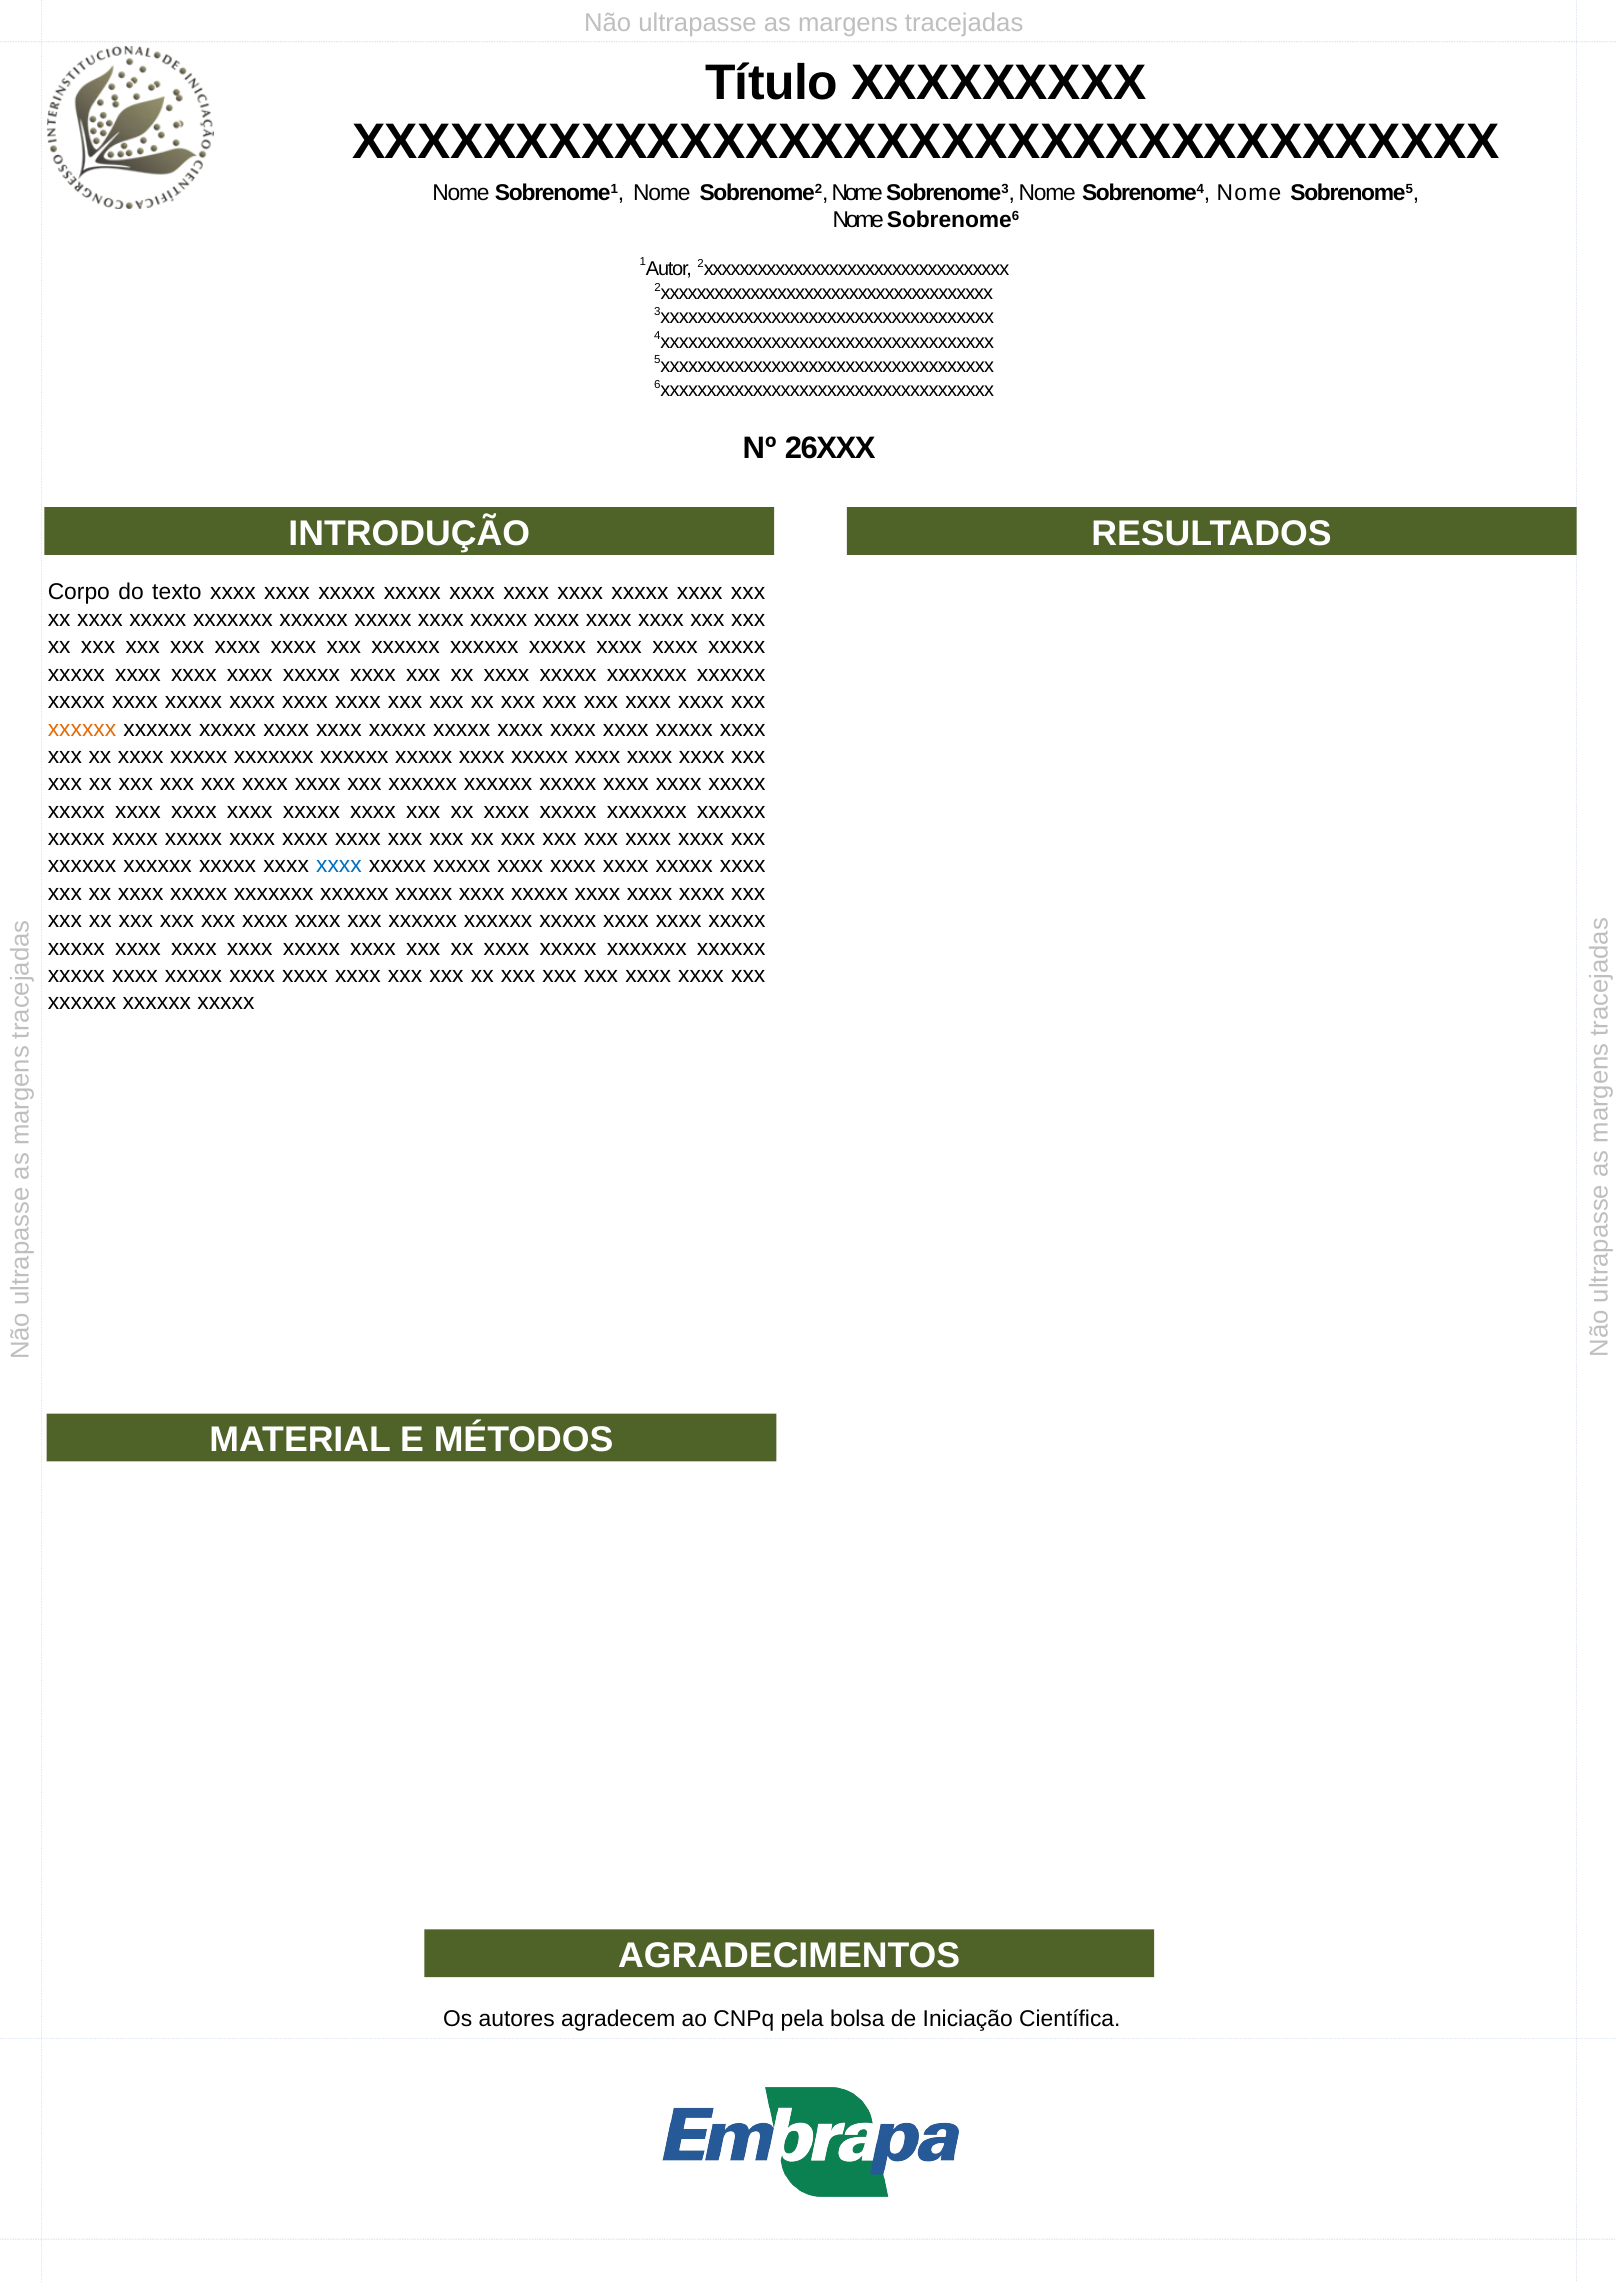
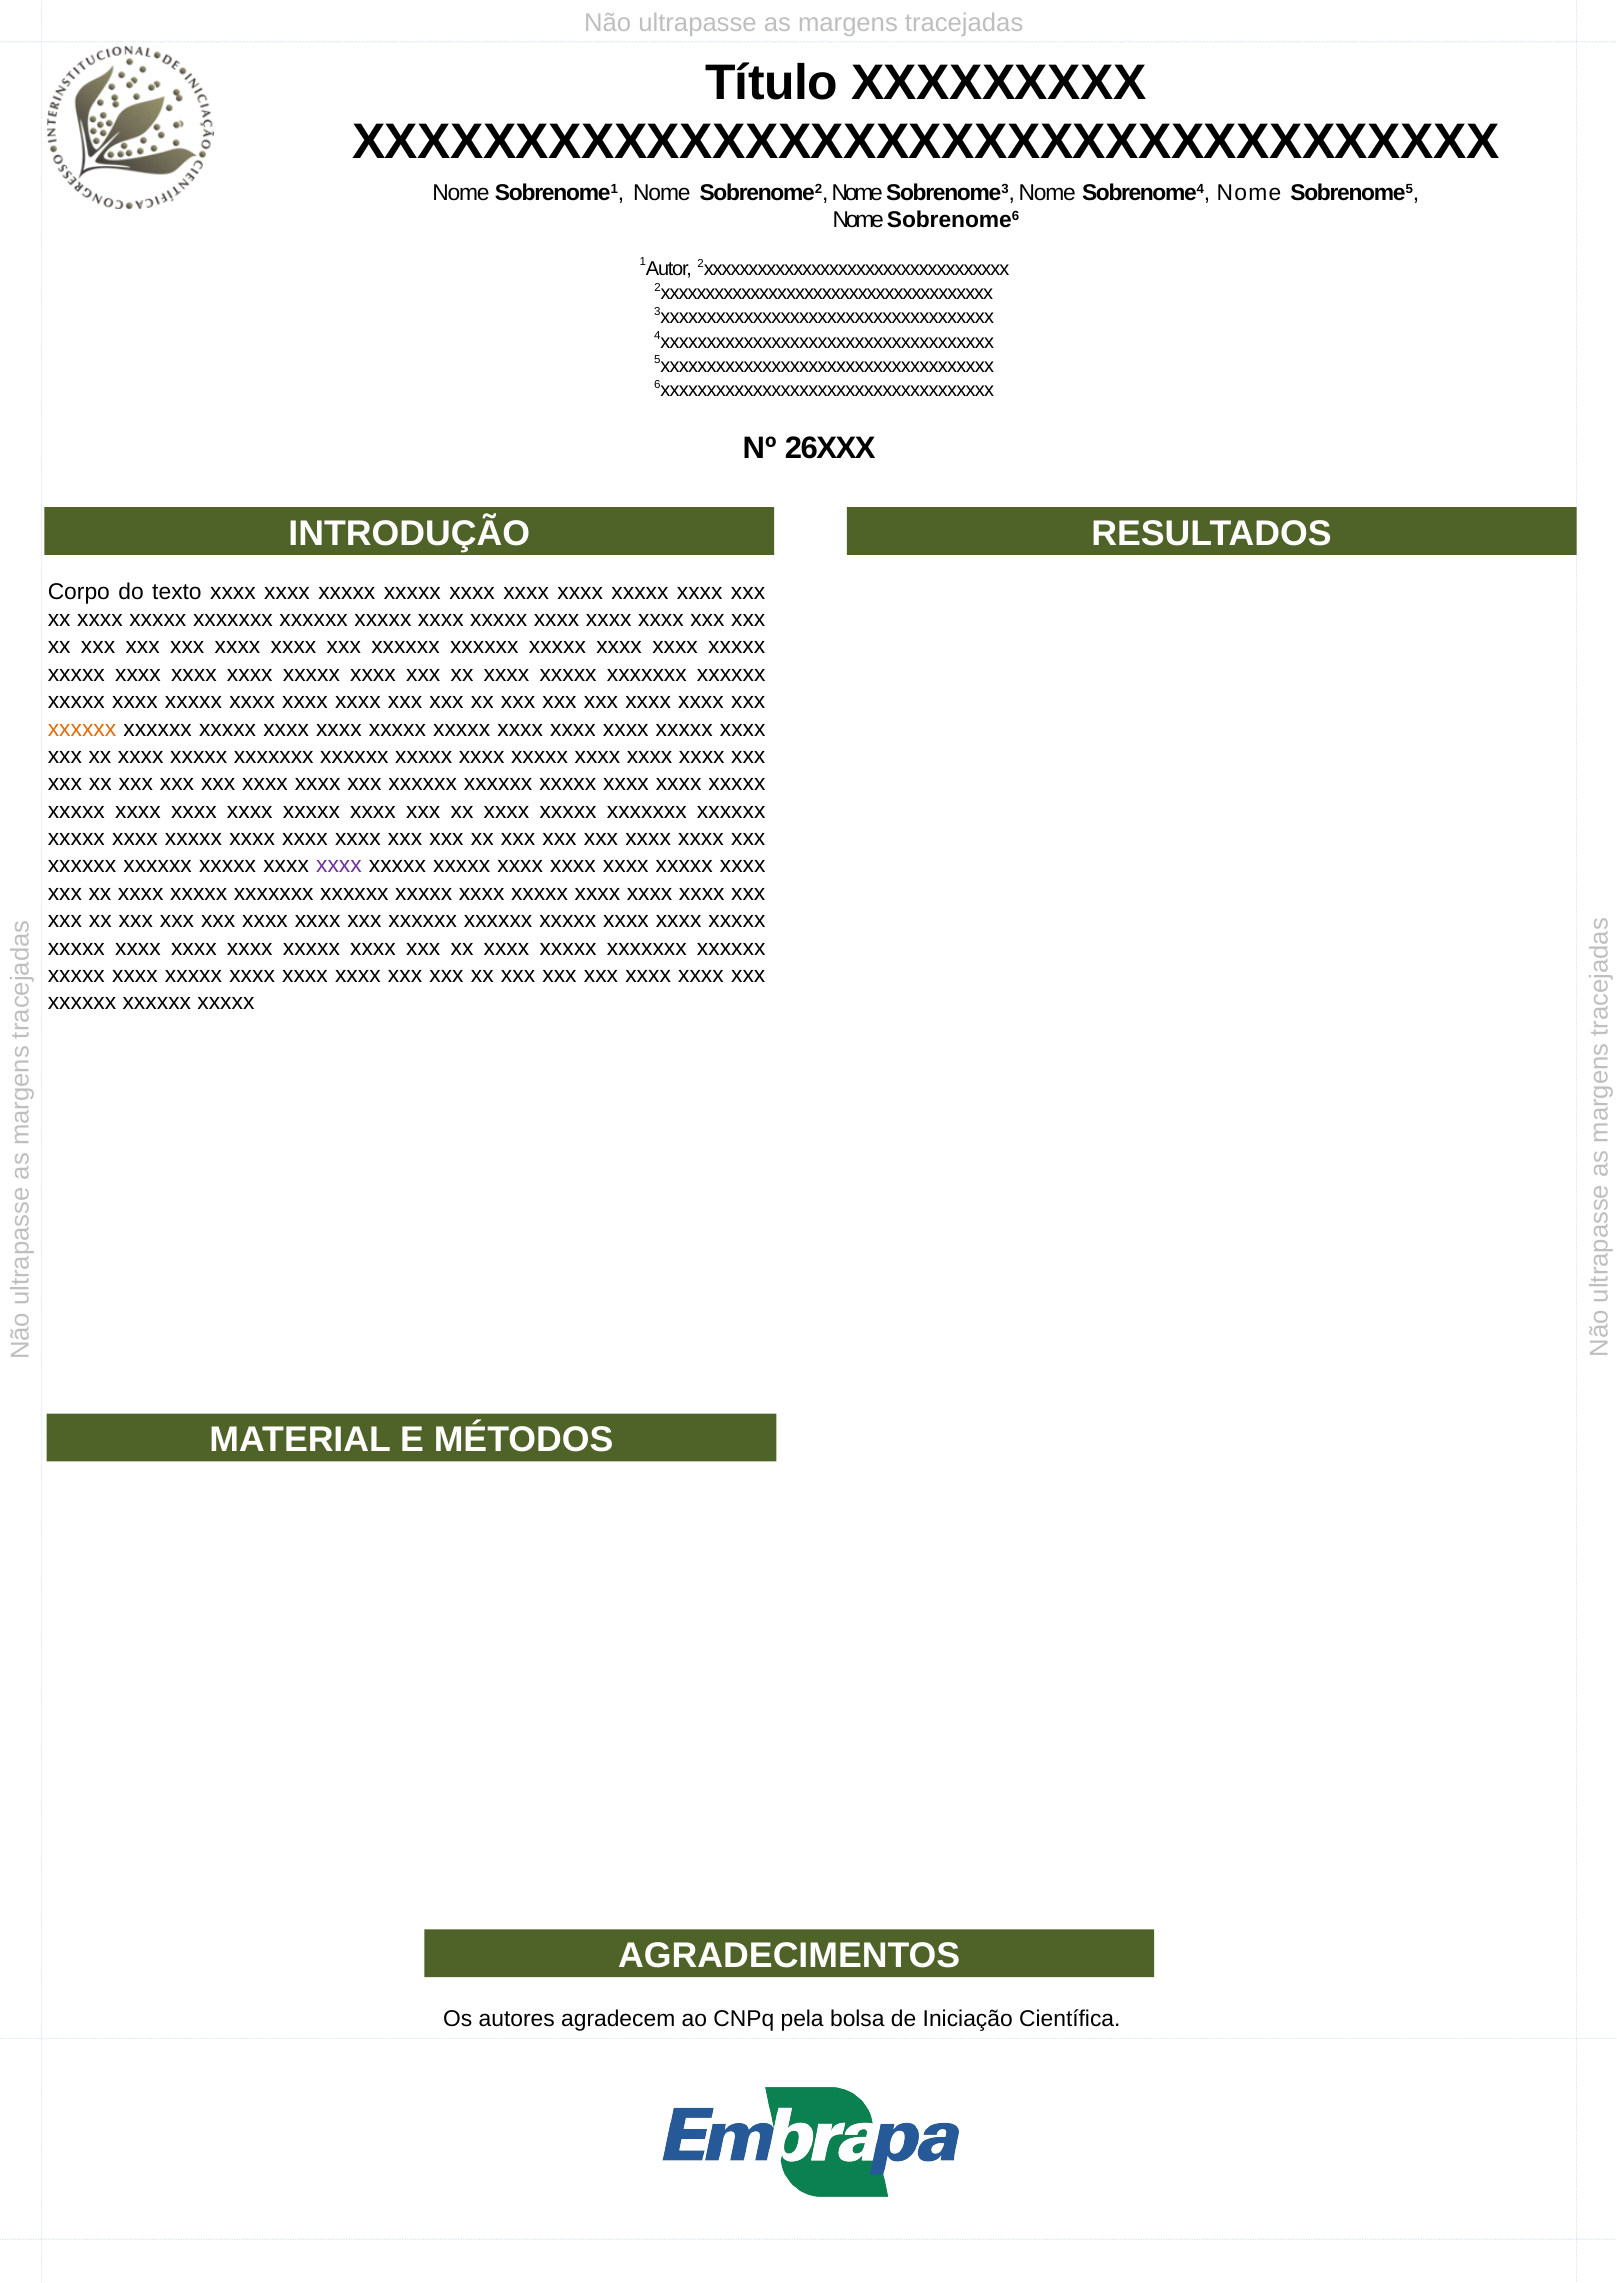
xxxx colour: blue -> purple (339, 866)
